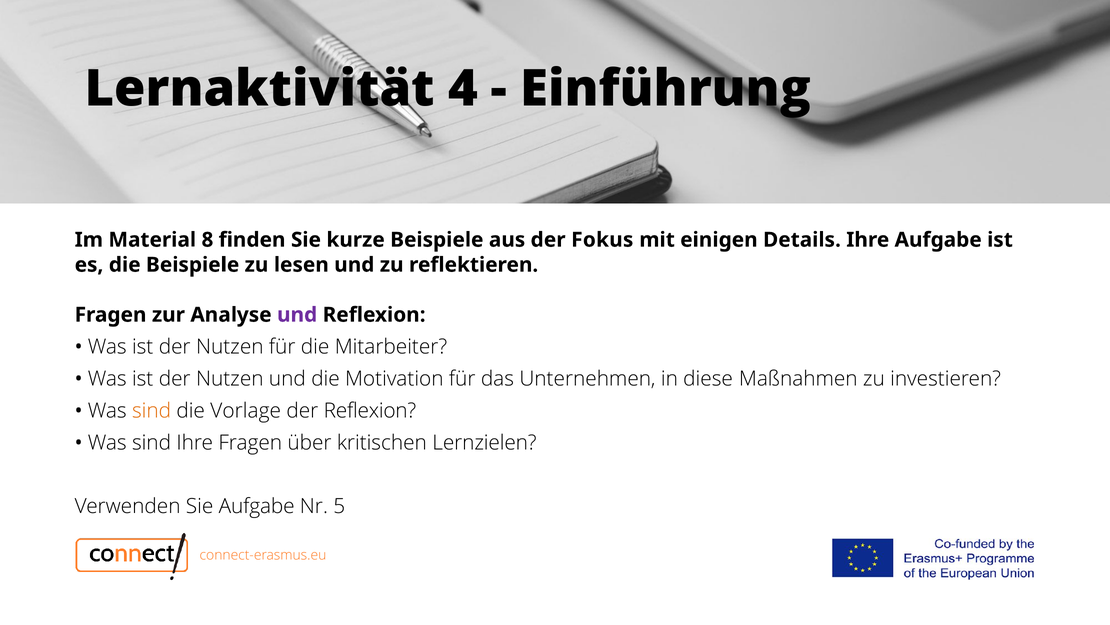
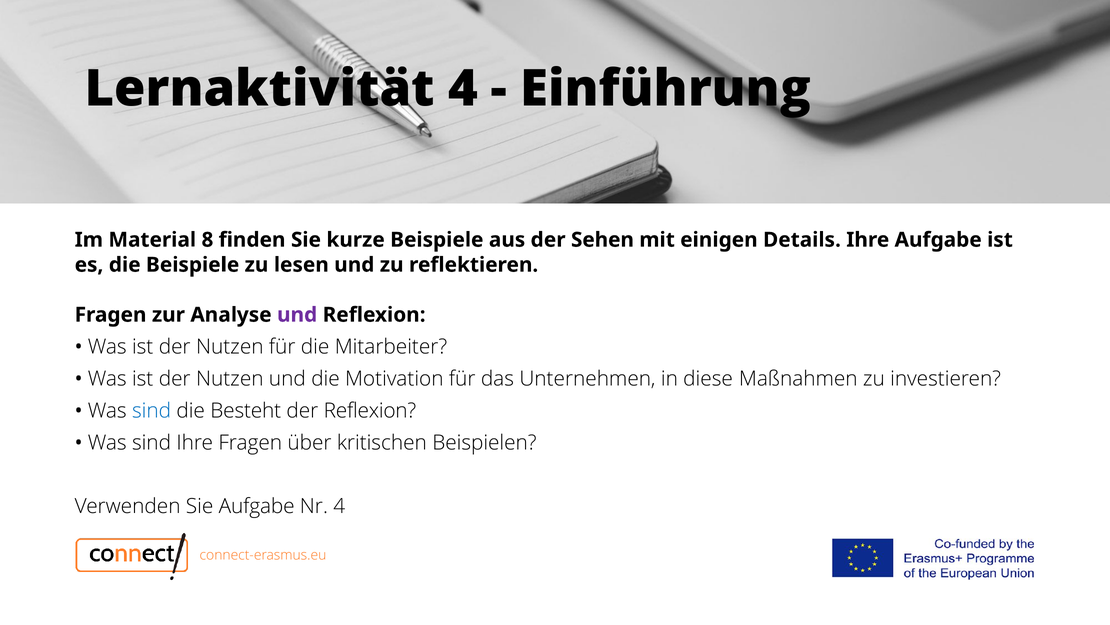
Fokus: Fokus -> Sehen (602, 240)
sind colour: orange -> blue (152, 410)
Vorlage: Vorlage -> Besteht (246, 410)
Lernzielen: Lernzielen -> Beispielen (484, 442)
Nr 5: 5 -> 4 (339, 506)
